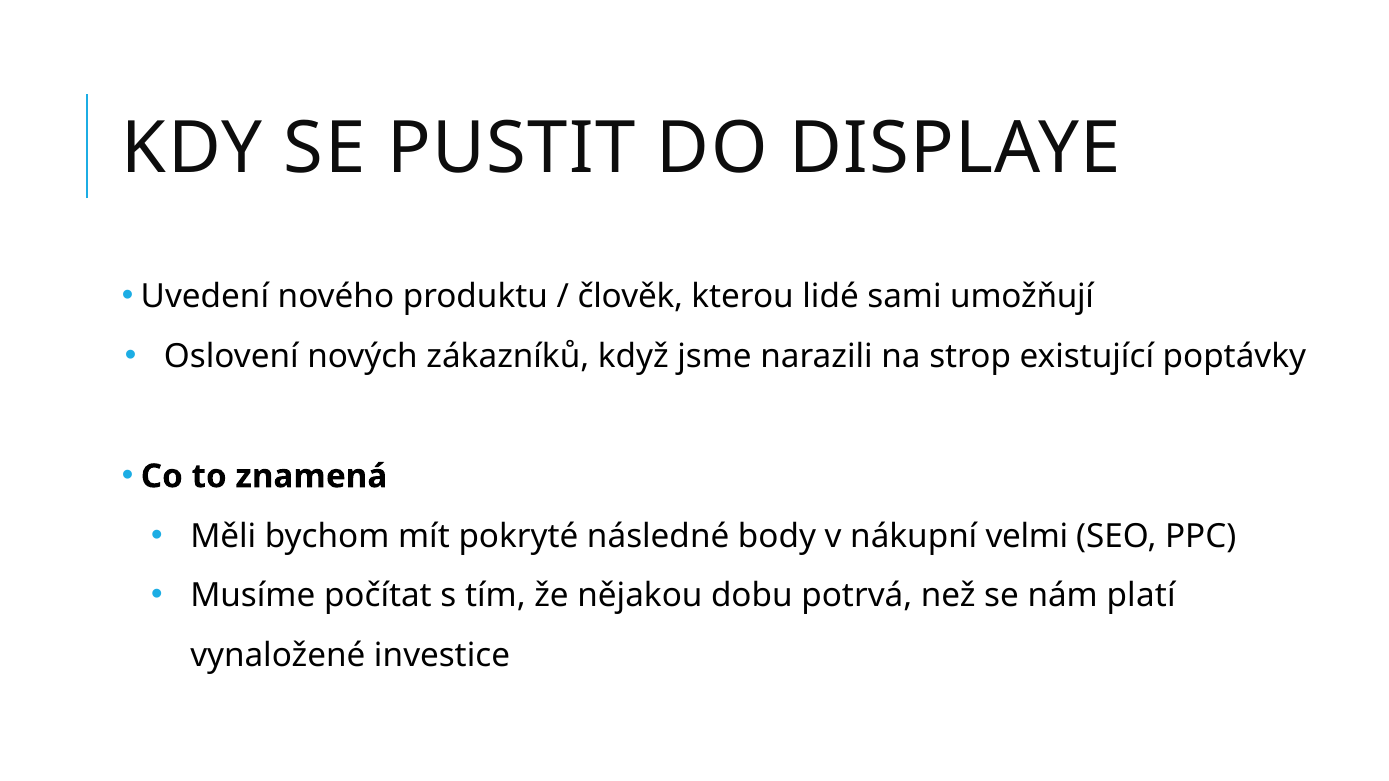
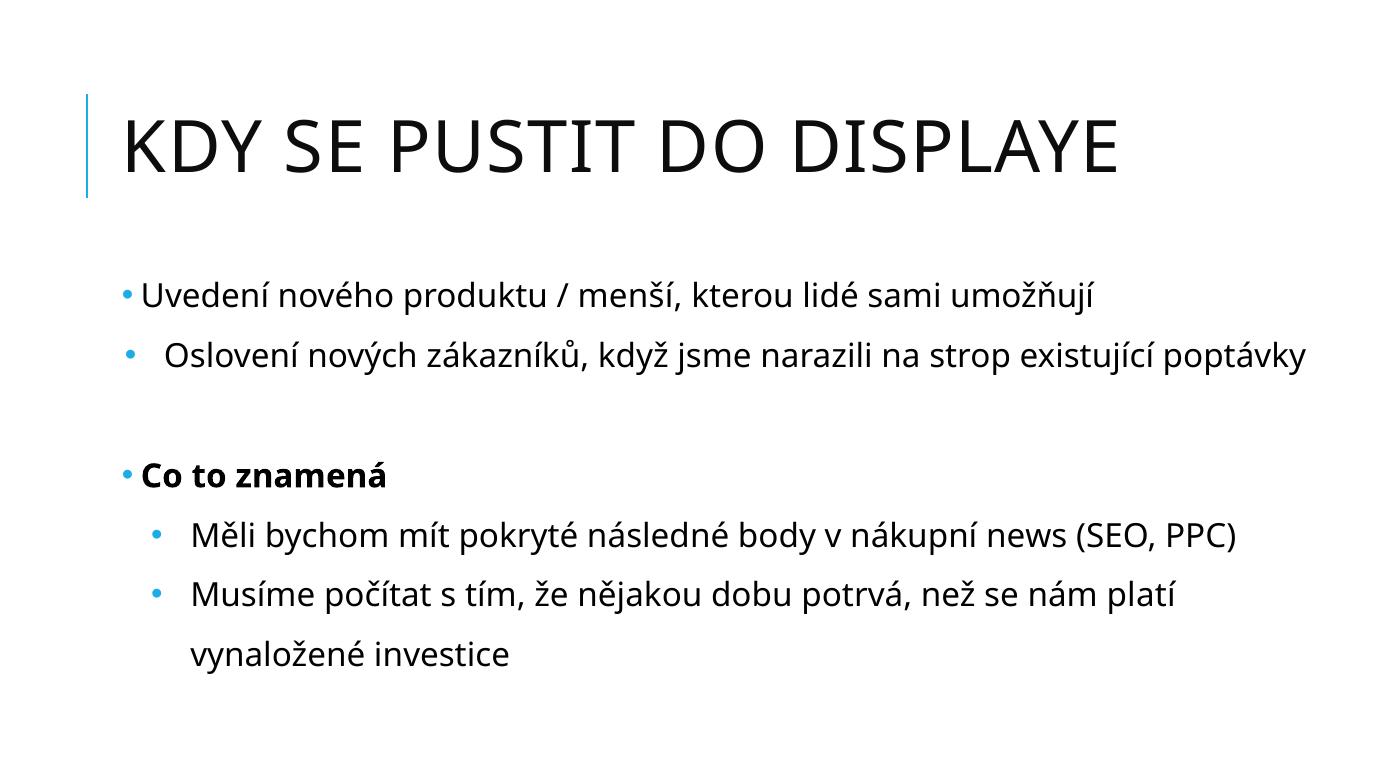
člověk: člověk -> menší (630, 297)
velmi: velmi -> news (1027, 536)
